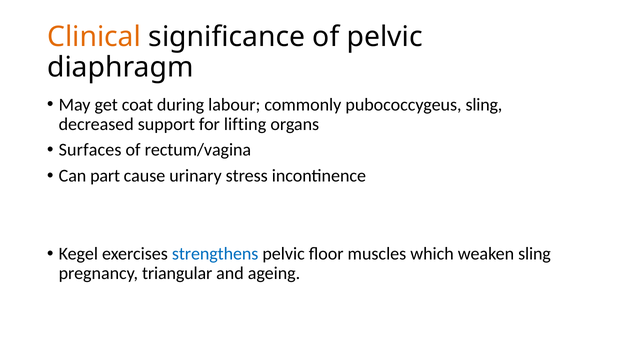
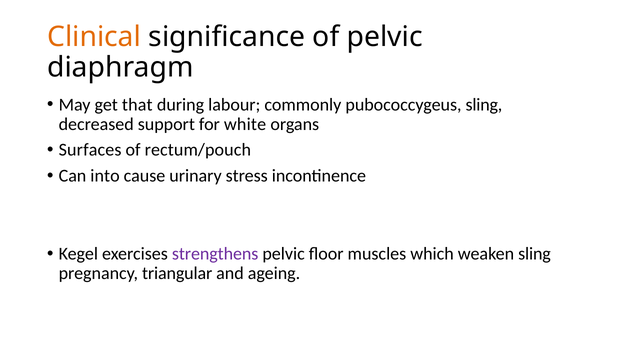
coat: coat -> that (137, 104)
lifting: lifting -> white (245, 124)
rectum/vagina: rectum/vagina -> rectum/pouch (198, 150)
part: part -> into (105, 176)
strengthens colour: blue -> purple (215, 254)
